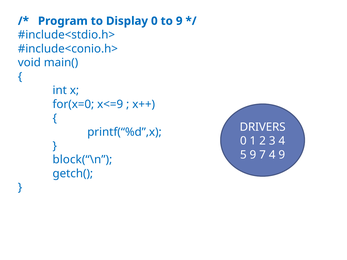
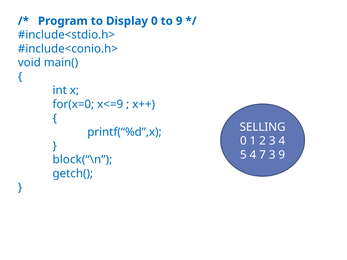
DRIVERS: DRIVERS -> SELLING (263, 127)
5 9: 9 -> 4 (253, 155)
7 4: 4 -> 3 (272, 155)
